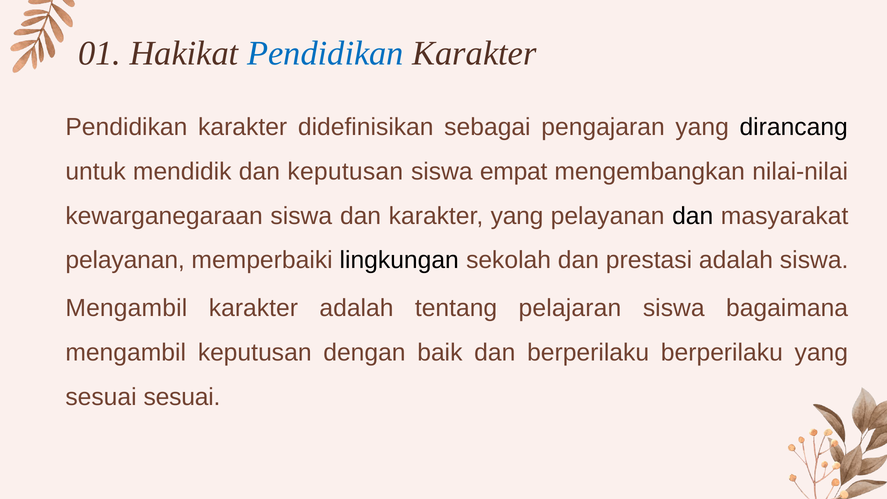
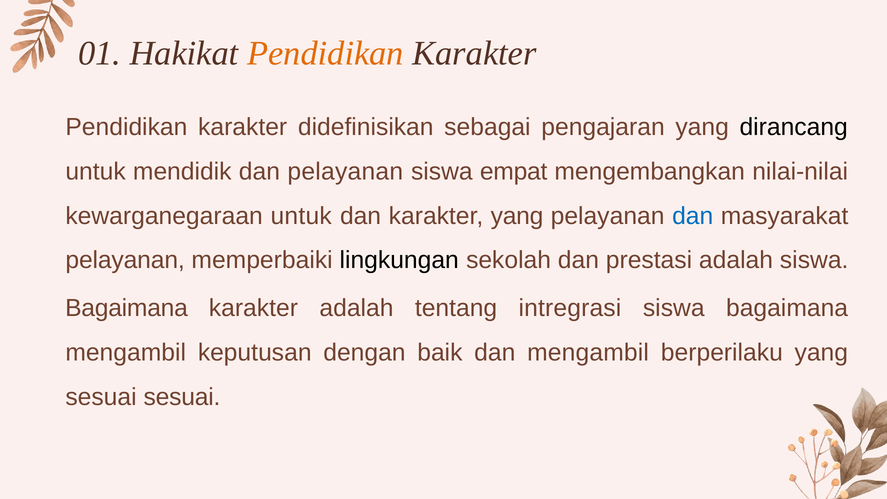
Pendidikan colour: blue -> orange (325, 53)
dan keputusan: keputusan -> pelayanan (345, 172)
kewarganegaraan siswa: siswa -> untuk (301, 216)
dan colour: black -> blue (693, 216)
Mengambil: Mengambil -> Bagaimana (127, 308)
pelajaran: pelajaran -> intregrasi (570, 308)
dan berperilaku: berperilaku -> mengambil (588, 353)
